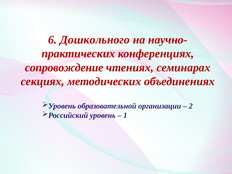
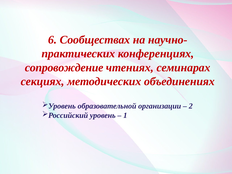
Дошкольного: Дошкольного -> Сообществах (95, 40)
